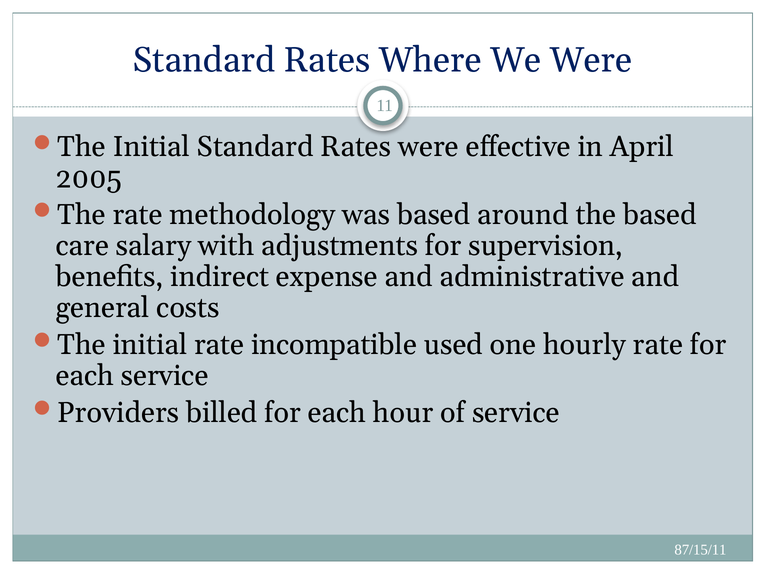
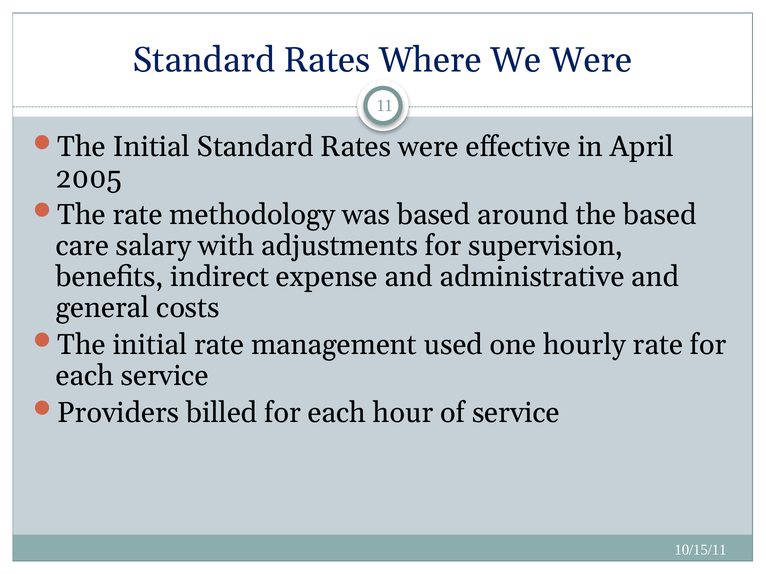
incompatible: incompatible -> management (334, 345)
87/15/11: 87/15/11 -> 10/15/11 (701, 550)
